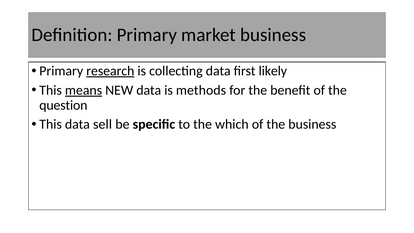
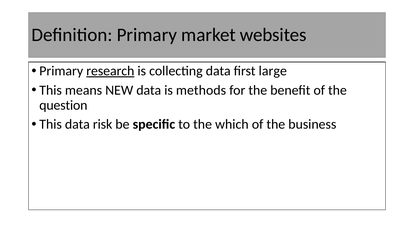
market business: business -> websites (273, 35)
likely: likely -> large (273, 71)
means underline: present -> none (84, 90)
sell: sell -> risk (103, 124)
